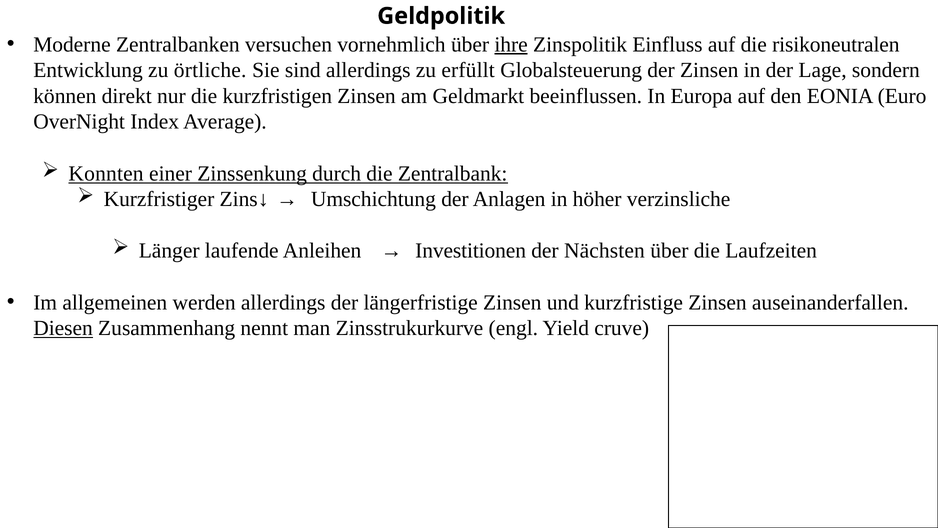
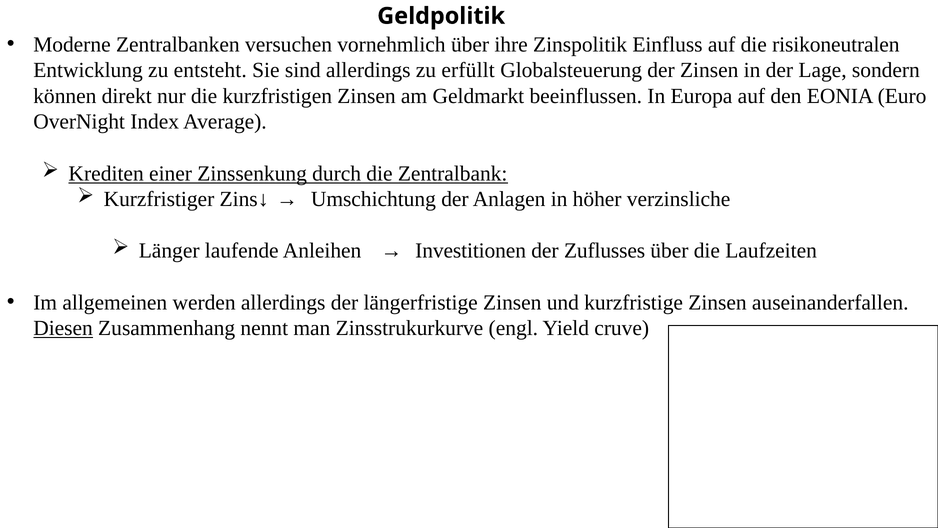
ihre underline: present -> none (511, 44)
örtliche: örtliche -> entsteht (210, 70)
Konnten: Konnten -> Krediten (106, 173)
Nächsten: Nächsten -> Zuflusses (605, 251)
